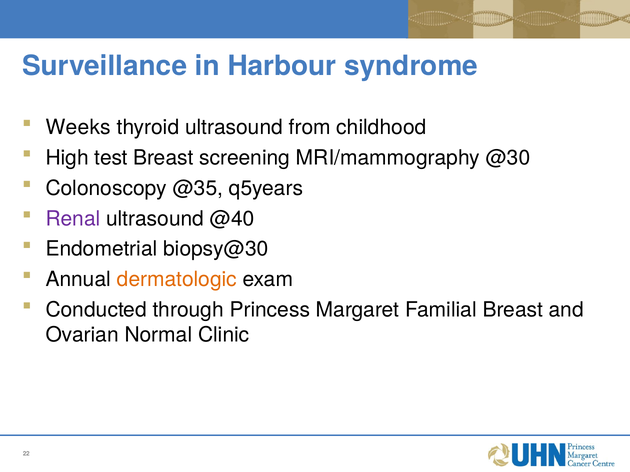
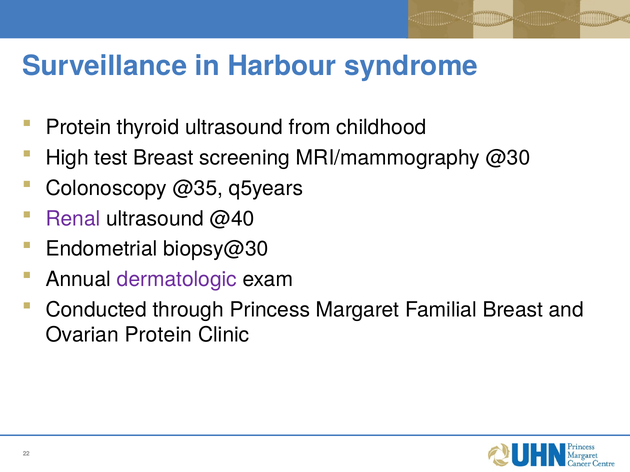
Weeks: Weeks -> Protein (78, 127)
dermatologic colour: orange -> purple (177, 280)
Ovarian Normal: Normal -> Protein (158, 335)
